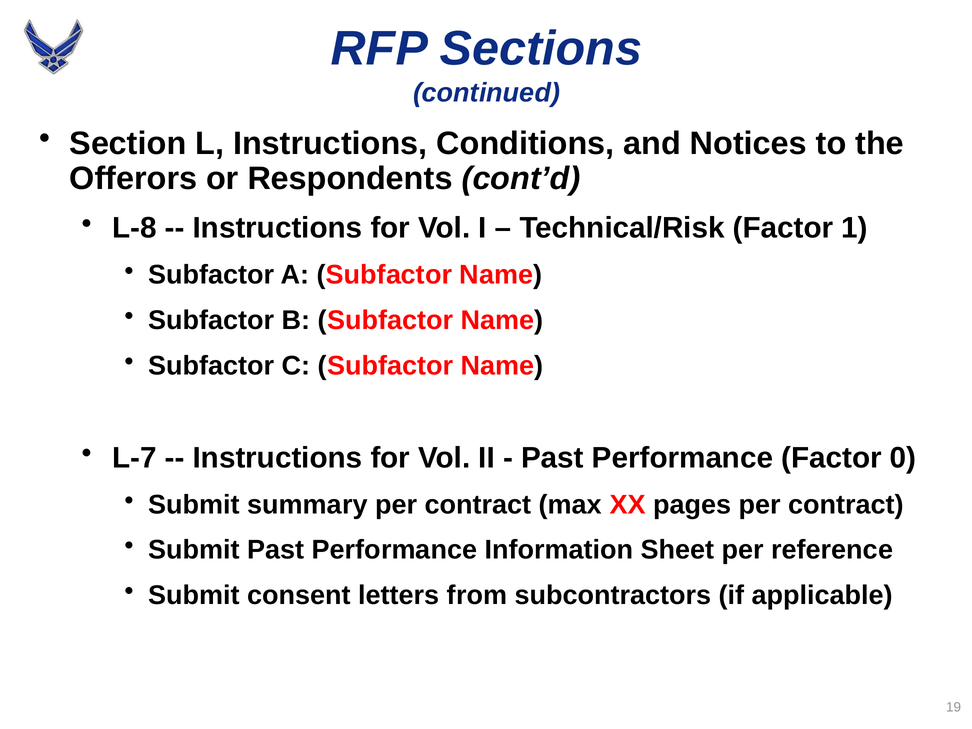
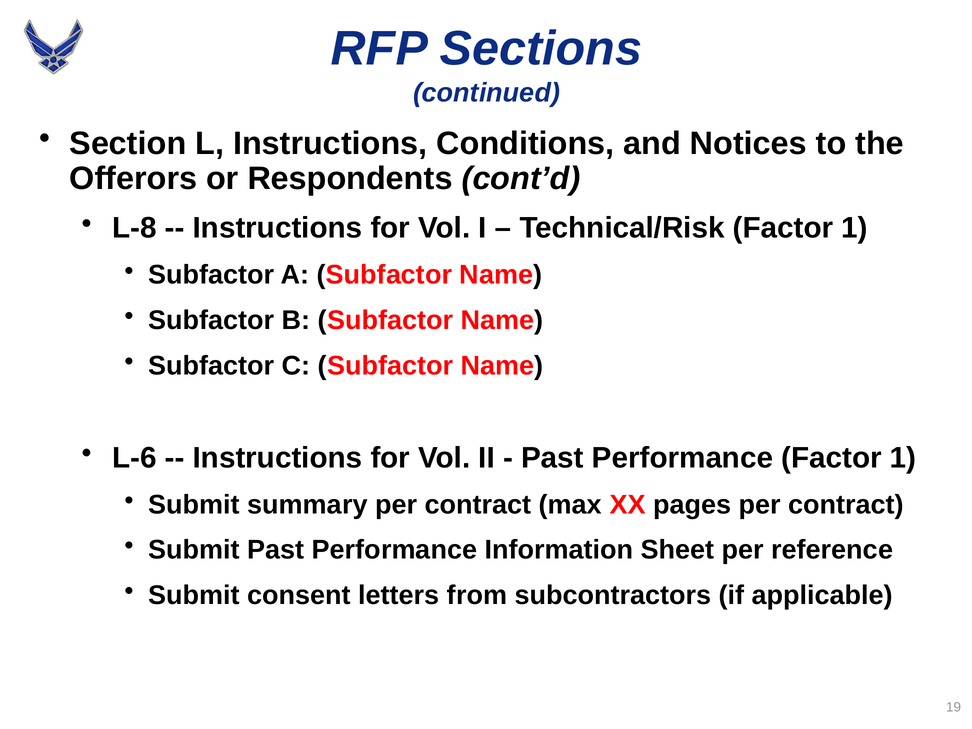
L-7: L-7 -> L-6 (135, 458)
Performance Factor 0: 0 -> 1 (903, 458)
